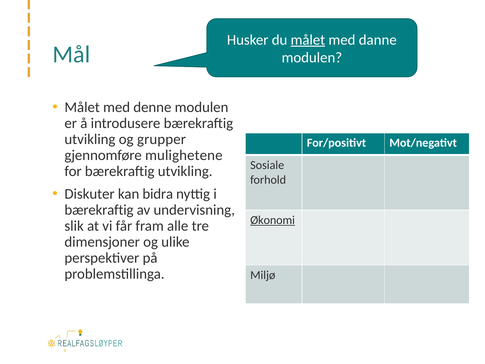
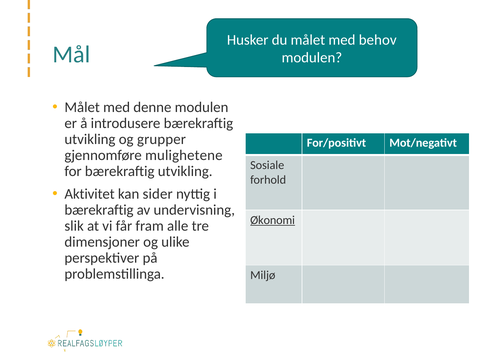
målet underline: present -> none (308, 40)
danne: danne -> behov (378, 40)
Diskuter: Diskuter -> Aktivitet (90, 194)
bidra: bidra -> sider (158, 194)
